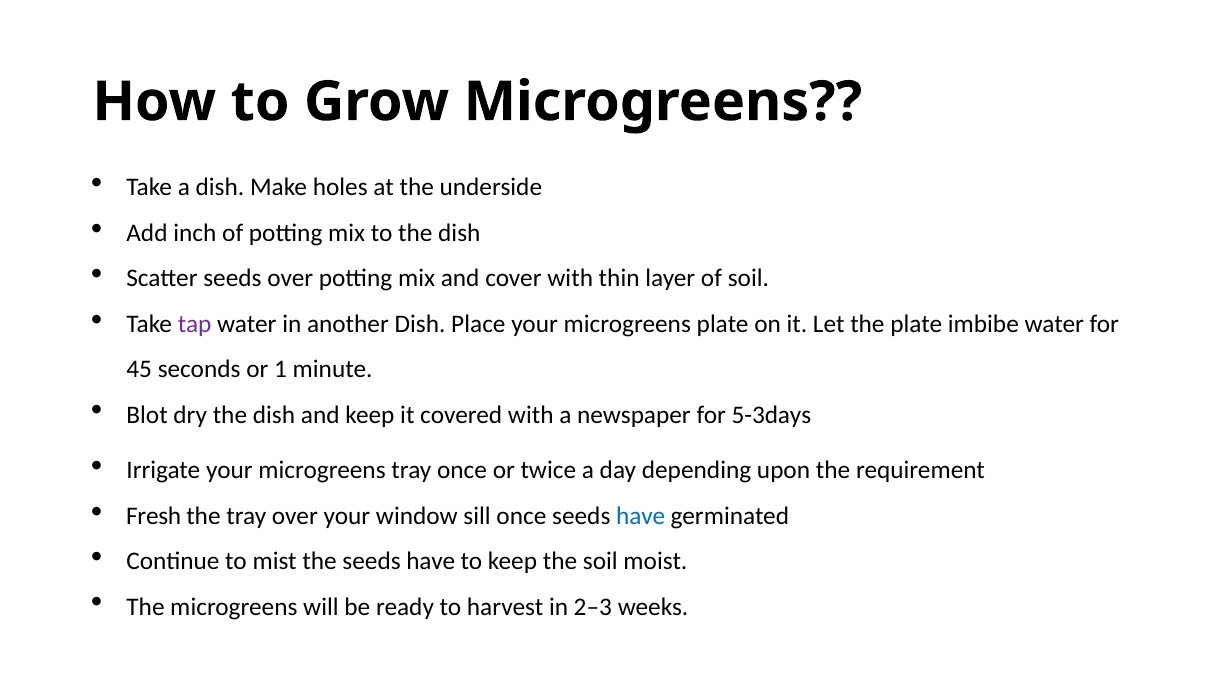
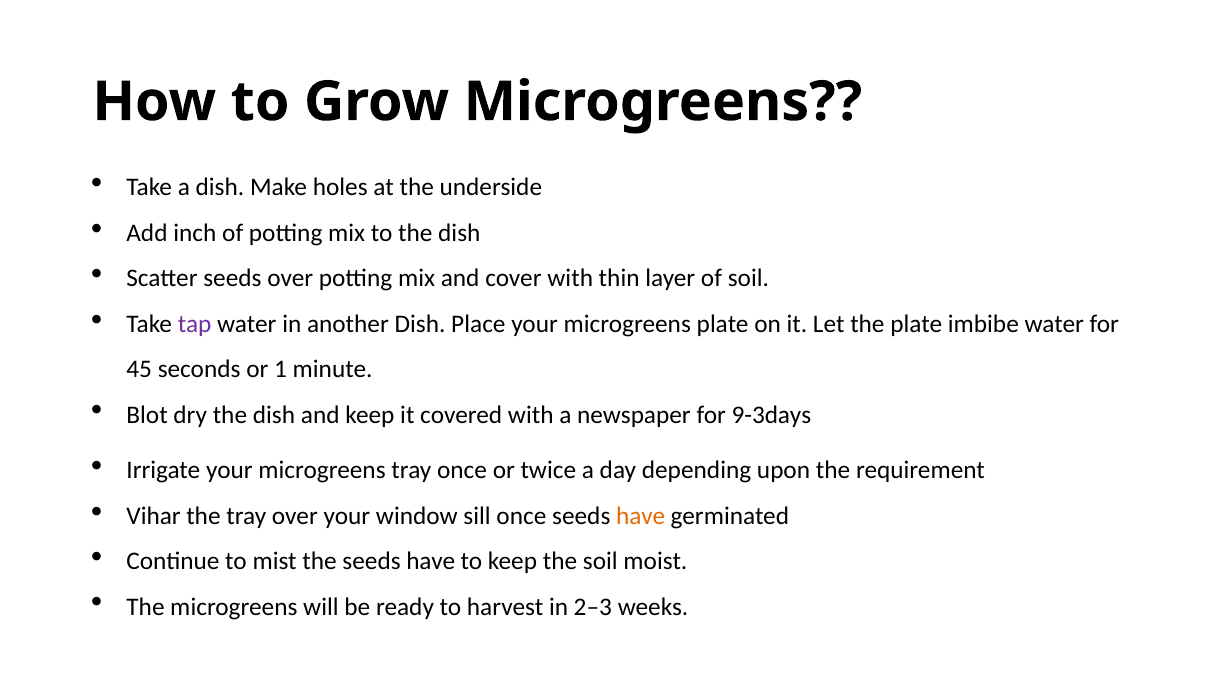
5-3days: 5-3days -> 9-3days (771, 415)
Fresh: Fresh -> Vihar (154, 516)
have colour: blue -> orange (641, 516)
